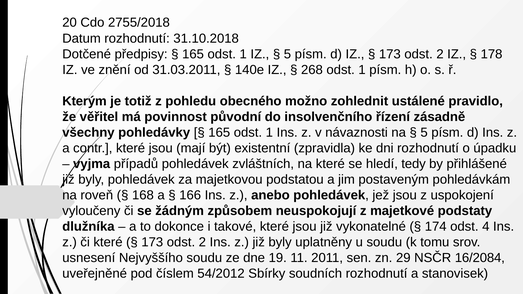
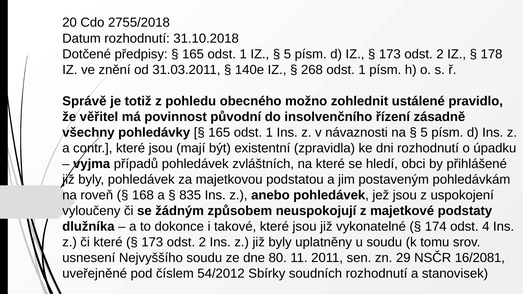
Kterým: Kterým -> Správě (84, 101)
tedy: tedy -> obci (414, 164)
166: 166 -> 835 (190, 195)
19: 19 -> 80 (278, 258)
16/2084: 16/2084 -> 16/2081 (480, 258)
